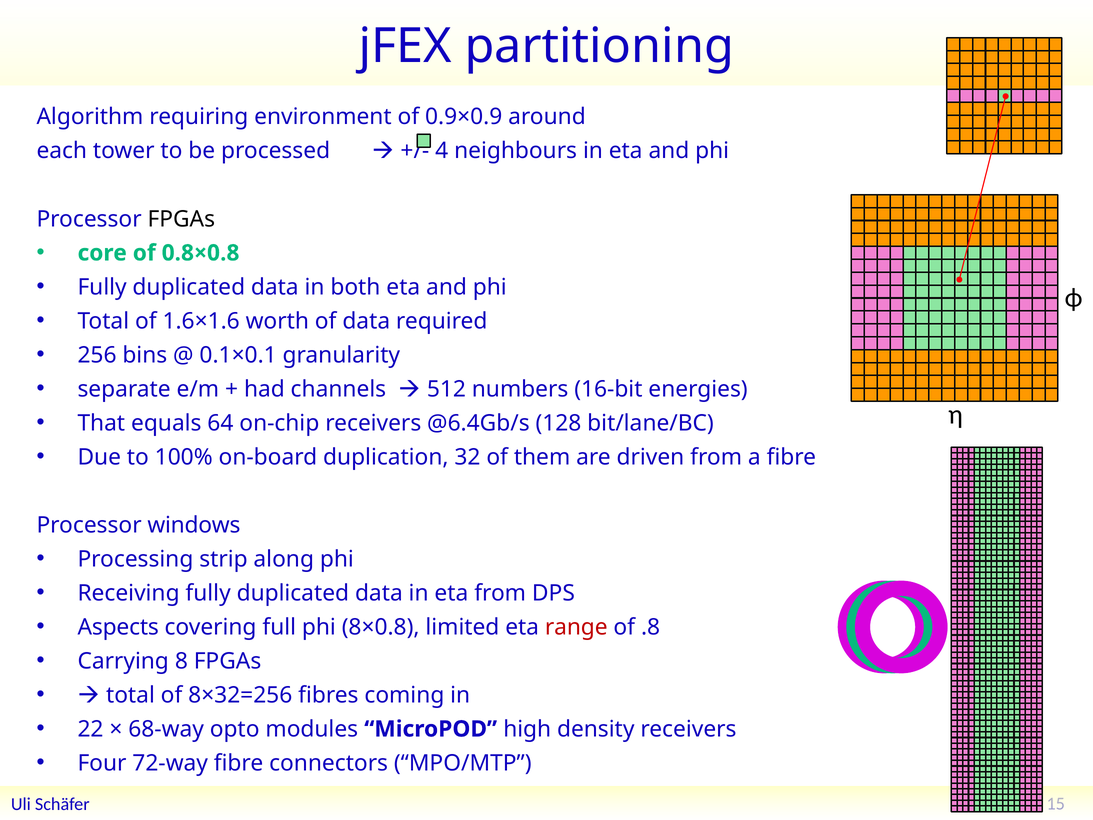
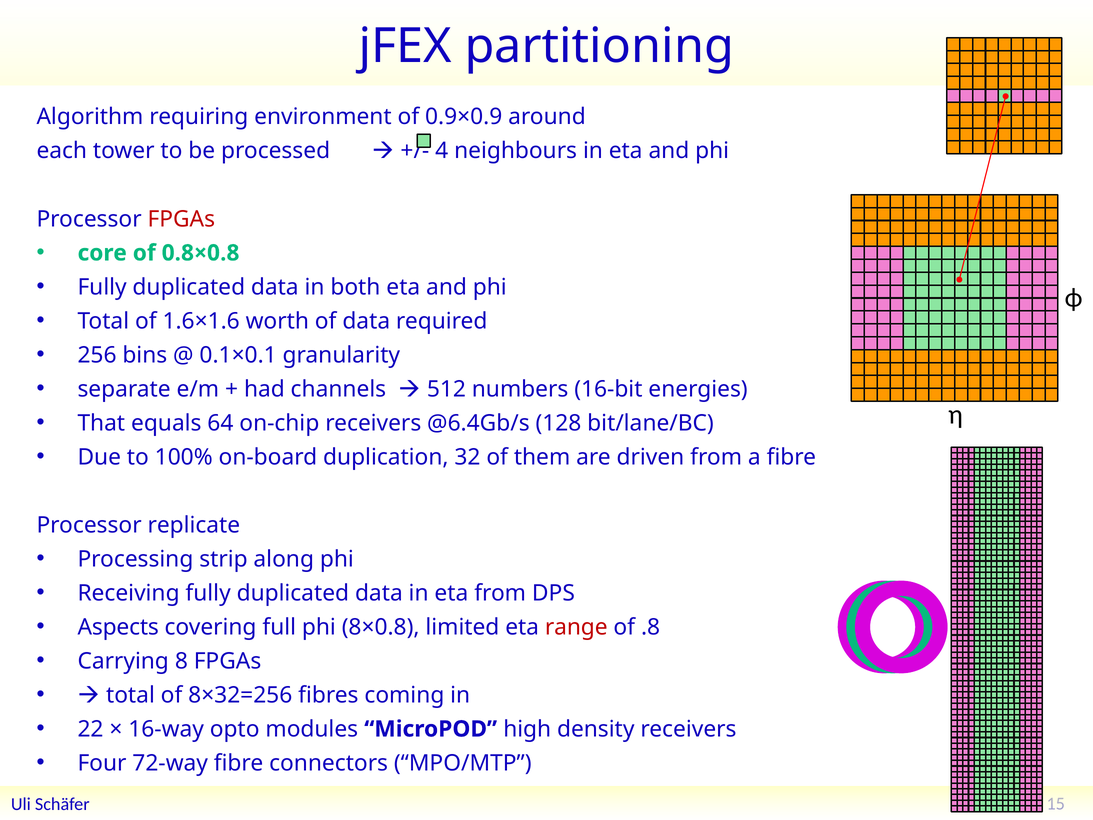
FPGAs colour: black -> red (181, 219)
windows: windows -> replicate (194, 525)
68-way: 68-way -> 16-way (166, 729)
